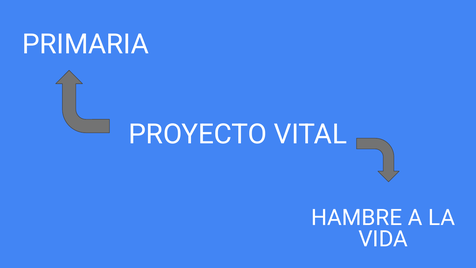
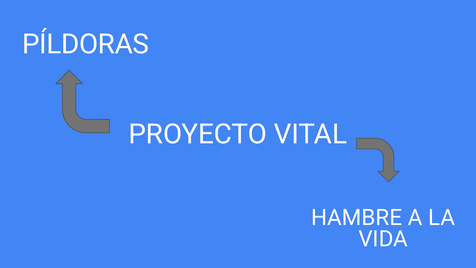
PRIMARIA: PRIMARIA -> PÍLDORAS (86, 44)
